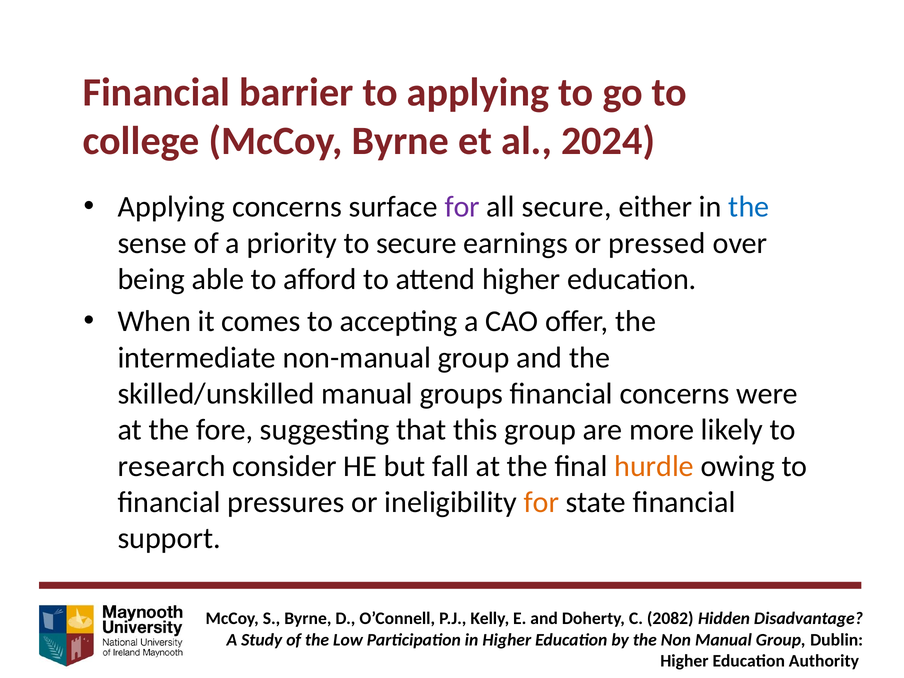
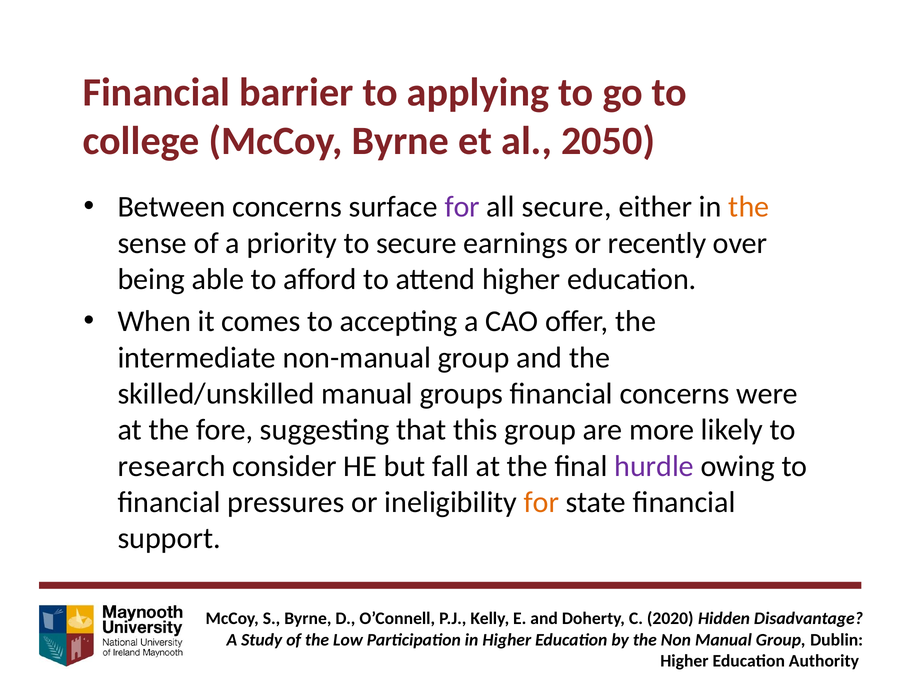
2024: 2024 -> 2050 (608, 141)
Applying: Applying -> Between (171, 207)
the colour: blue -> orange (749, 207)
pressed: pressed -> recently (657, 243)
hurdle colour: orange -> purple (654, 466)
2082: 2082 -> 2020 (670, 619)
